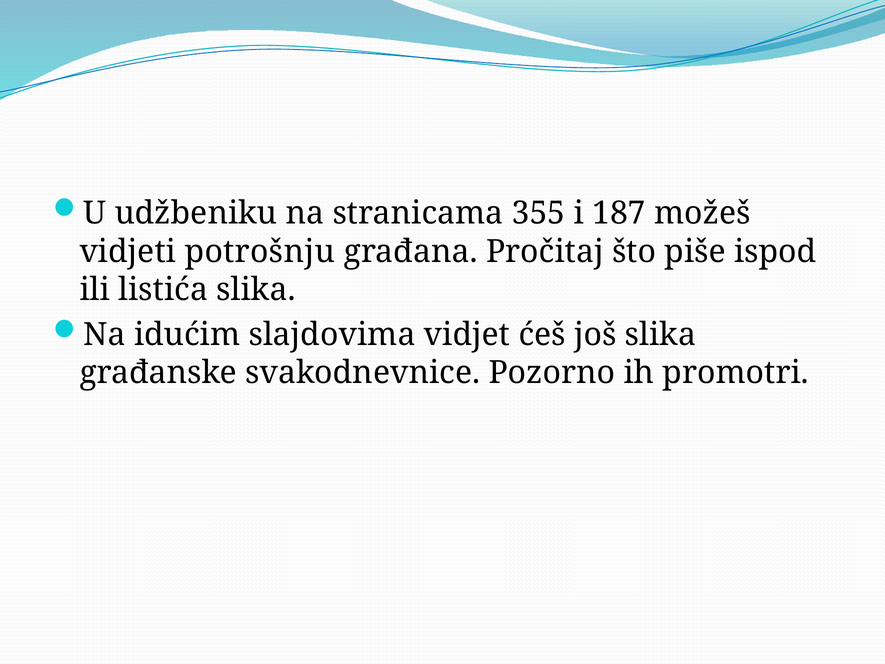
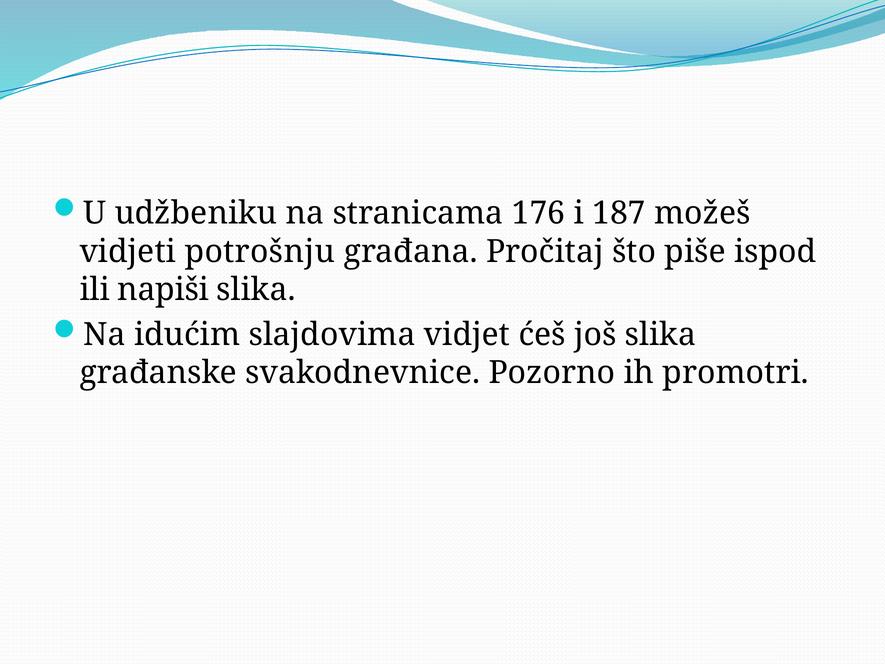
355: 355 -> 176 (538, 213)
listića: listića -> napiši (163, 290)
